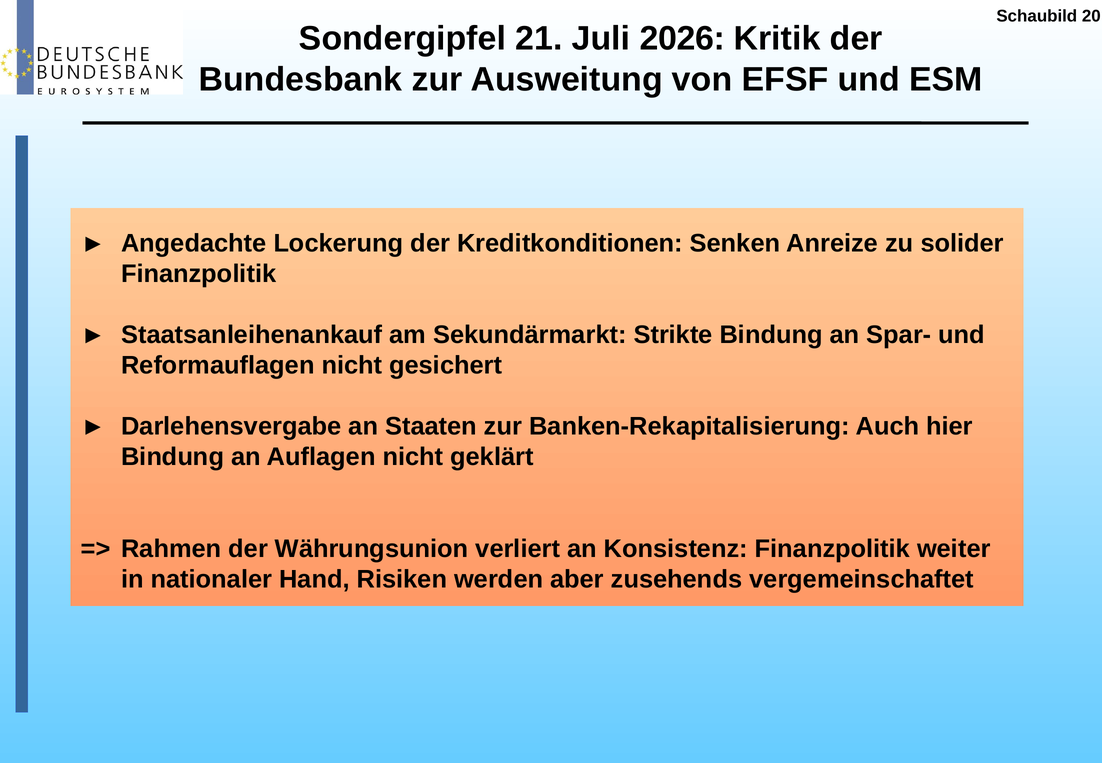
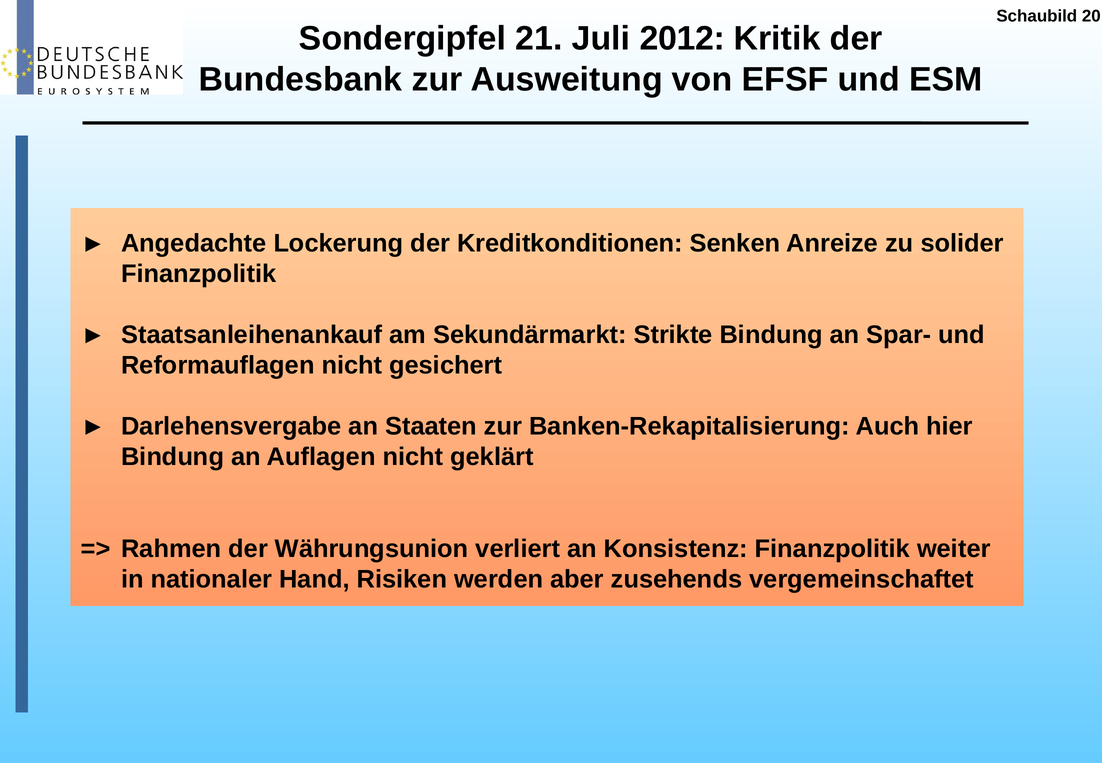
2026: 2026 -> 2012 (682, 39)
